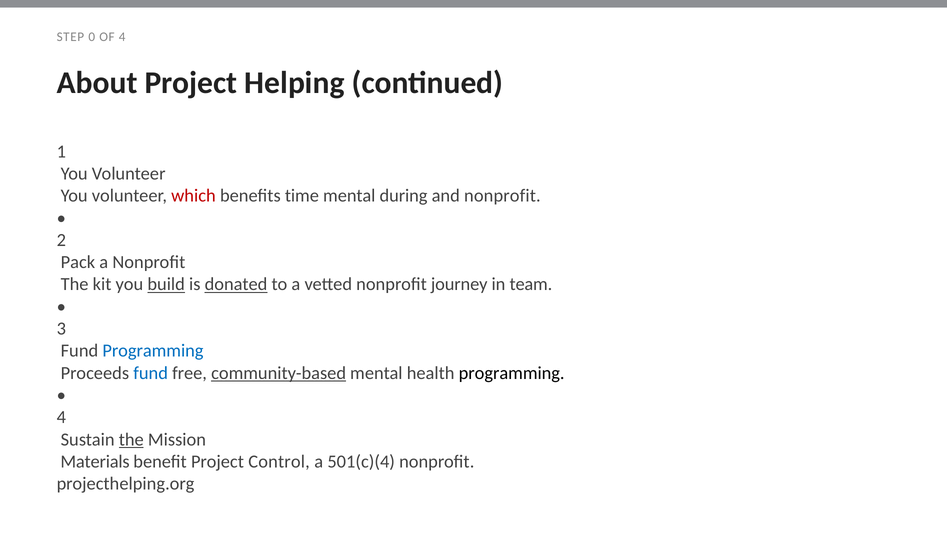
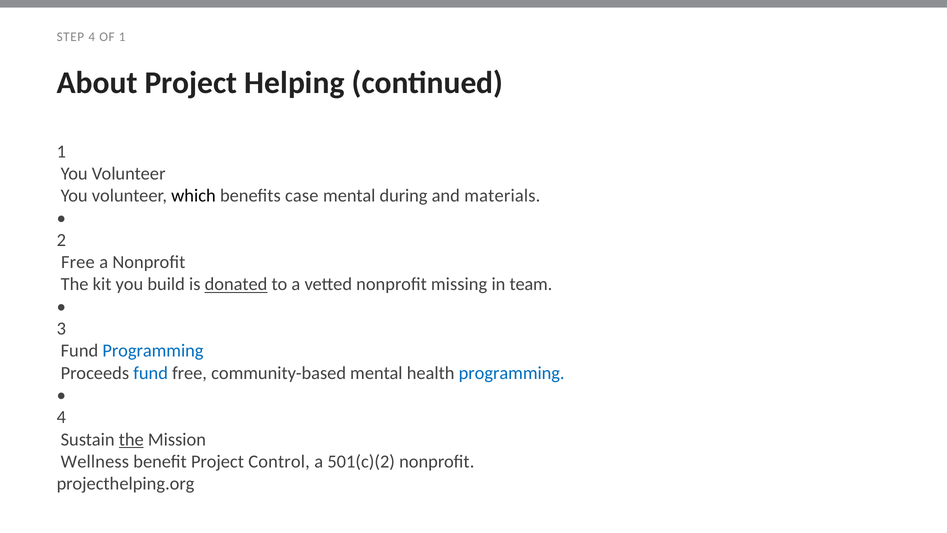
STEP 0: 0 -> 4 (92, 37)
OF 4: 4 -> 1 (122, 37)
which colour: red -> black (193, 196)
time: time -> case (302, 196)
and nonprofit: nonprofit -> materials (502, 196)
Pack: Pack -> Free (78, 262)
build underline: present -> none (166, 284)
journey: journey -> missing (459, 284)
community-based underline: present -> none (279, 373)
programming colour: black -> blue (512, 373)
Materials: Materials -> Wellness (95, 461)
501(c)(4: 501(c)(4 -> 501(c)(2 (361, 461)
